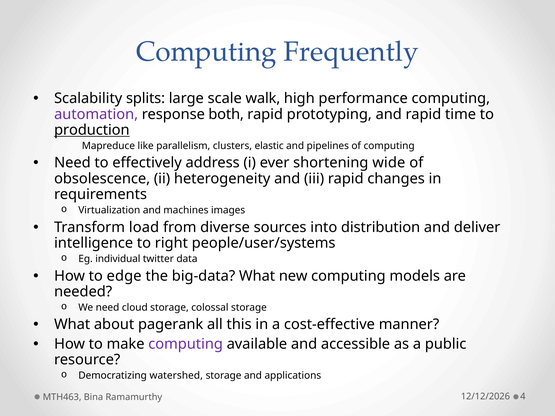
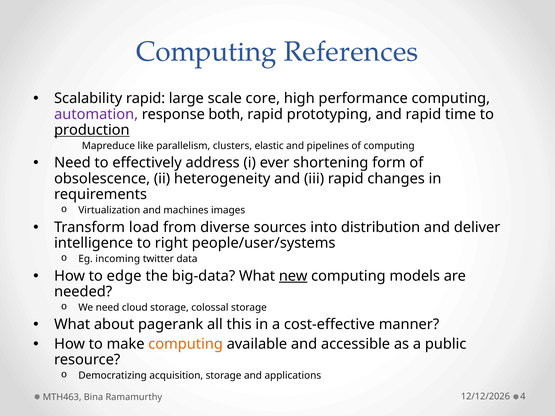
Frequently: Frequently -> References (351, 52)
Scalability splits: splits -> rapid (146, 98)
walk: walk -> core (263, 98)
wide: wide -> form (389, 163)
individual: individual -> incoming (118, 259)
new underline: none -> present (293, 276)
computing colour: purple -> orange (186, 344)
watershed: watershed -> acquisition (176, 376)
